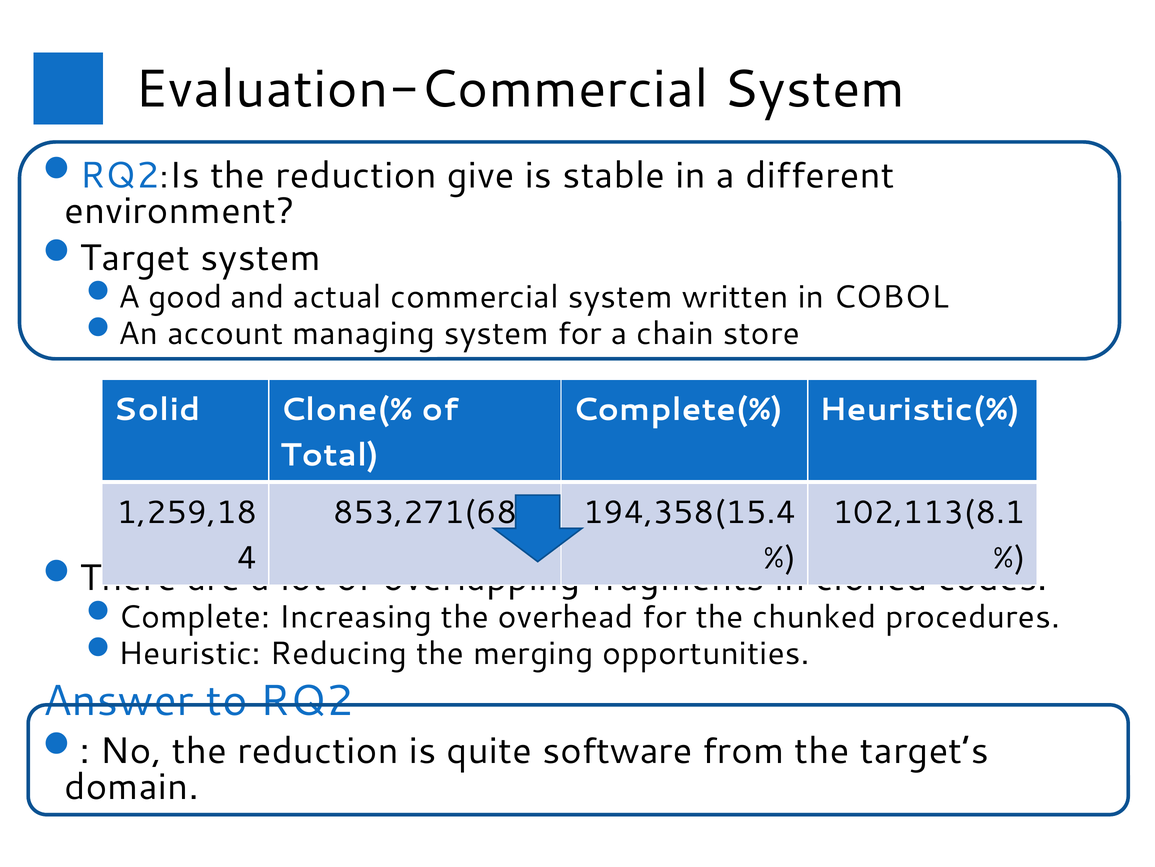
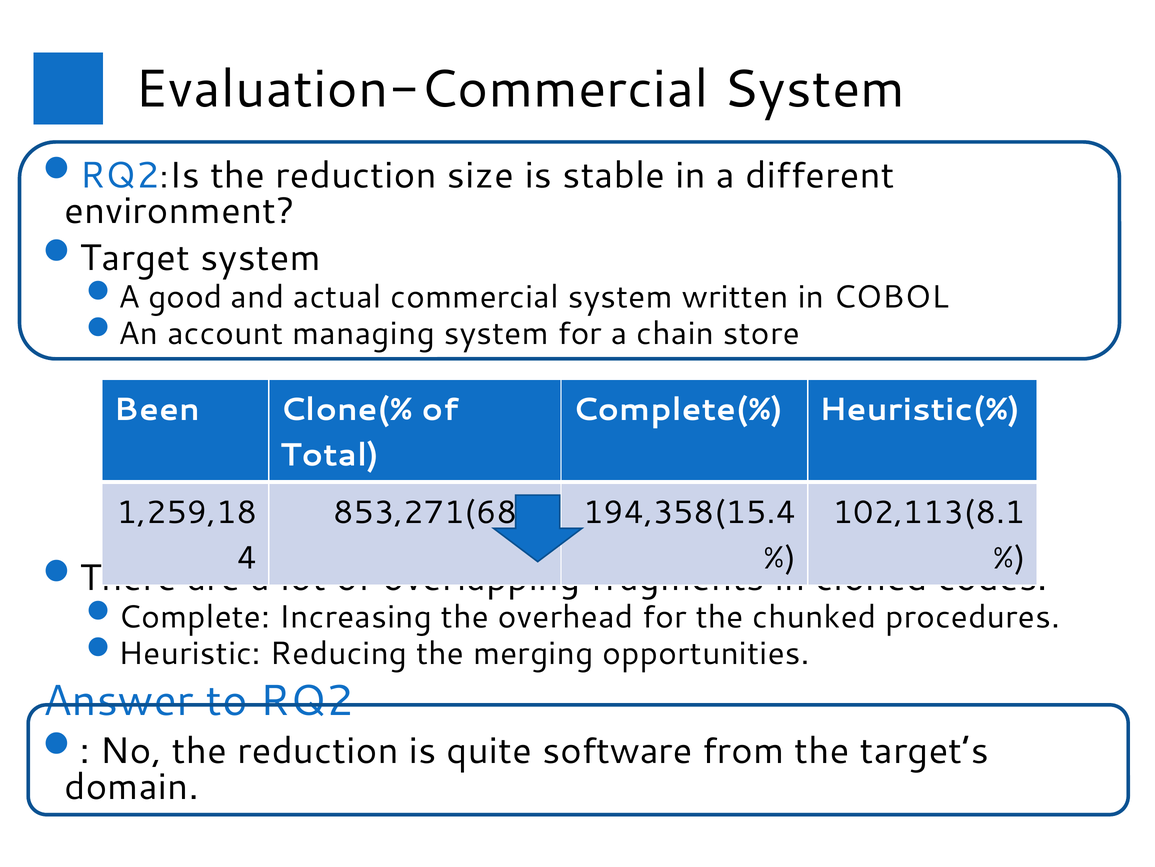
give: give -> size (481, 175)
Solid: Solid -> Been (157, 409)
